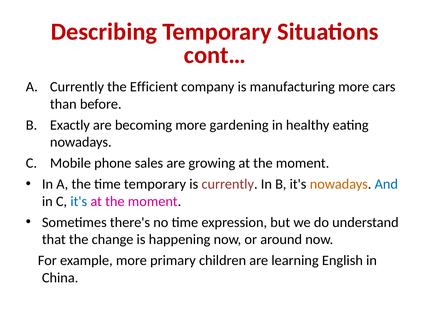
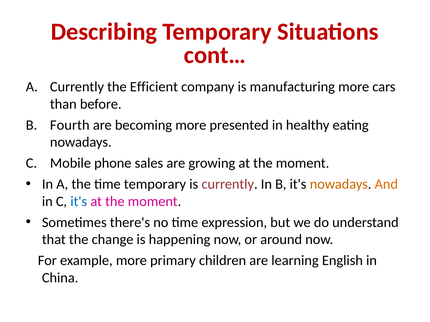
Exactly: Exactly -> Fourth (70, 125)
gardening: gardening -> presented (239, 125)
And colour: blue -> orange (386, 184)
